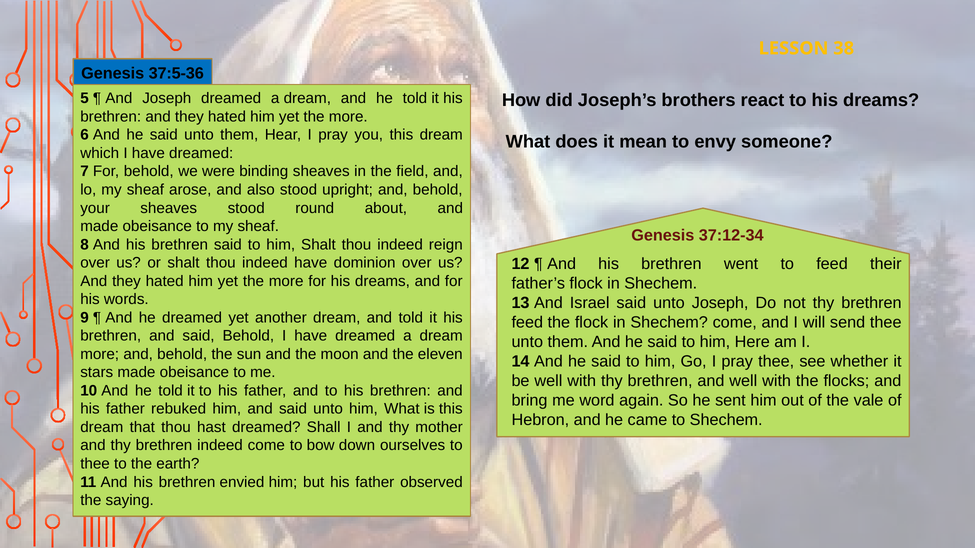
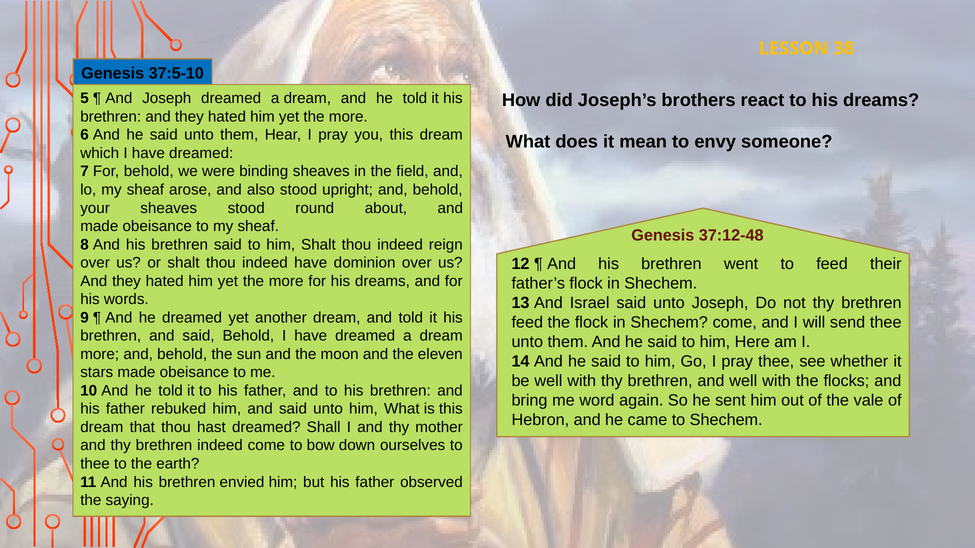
37:5-36: 37:5-36 -> 37:5-10 (176, 73)
37:12-34: 37:12-34 -> 37:12-48 (731, 235)
